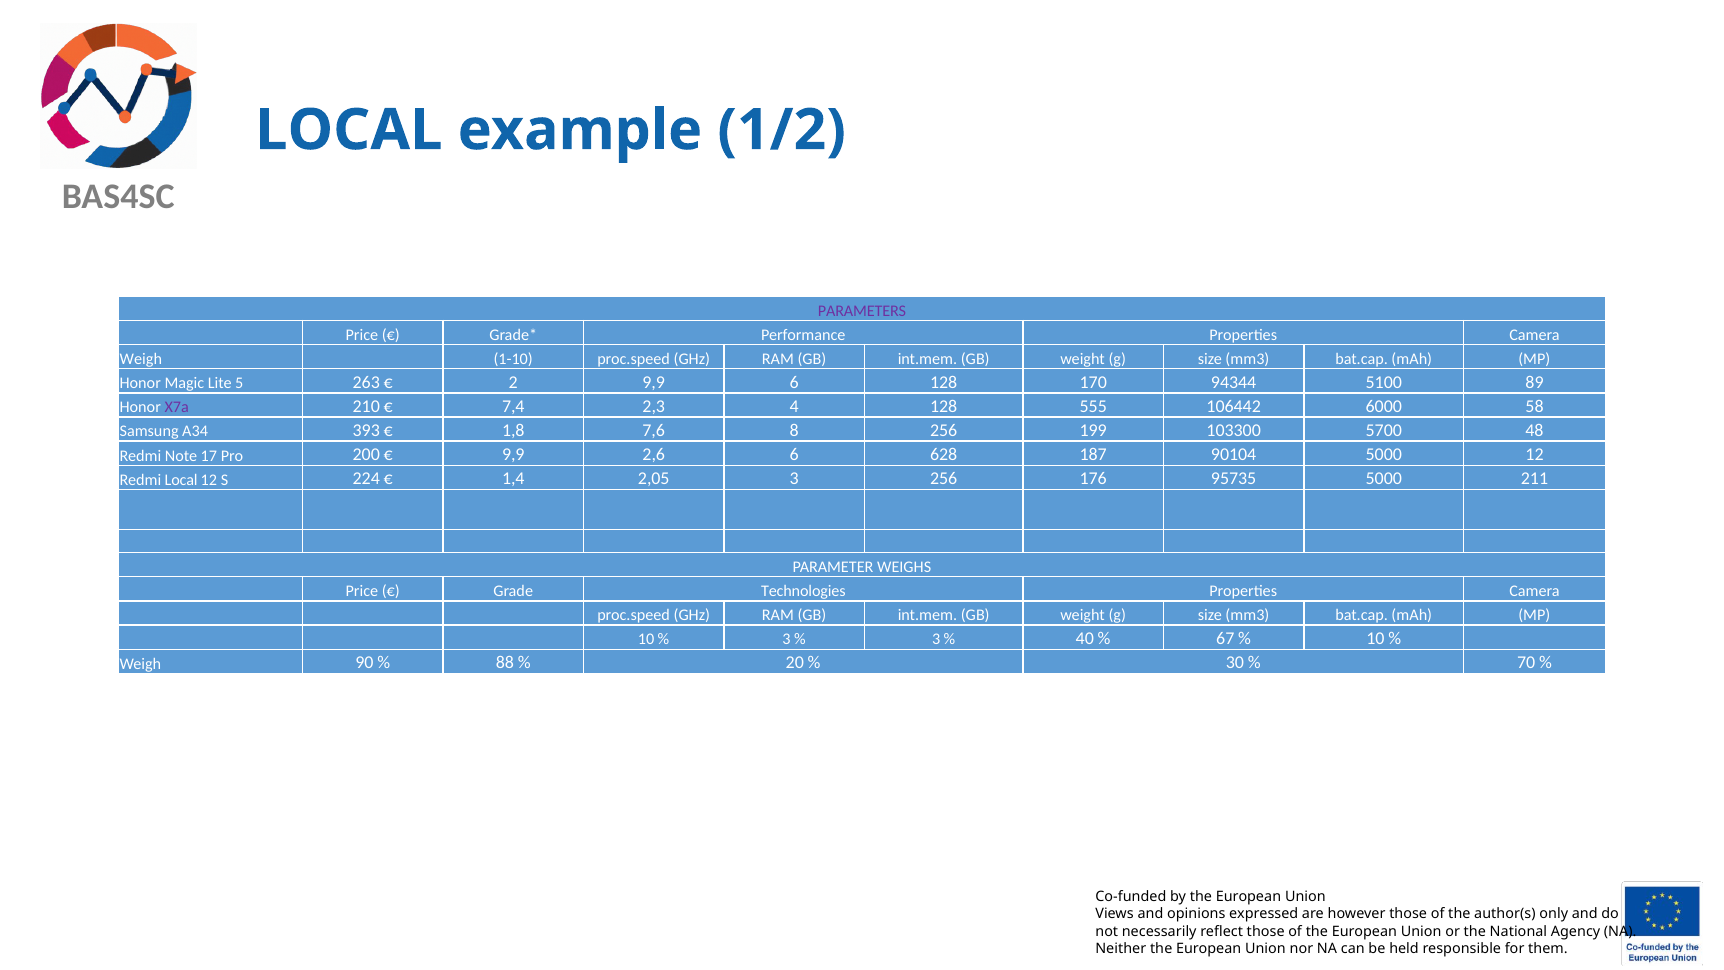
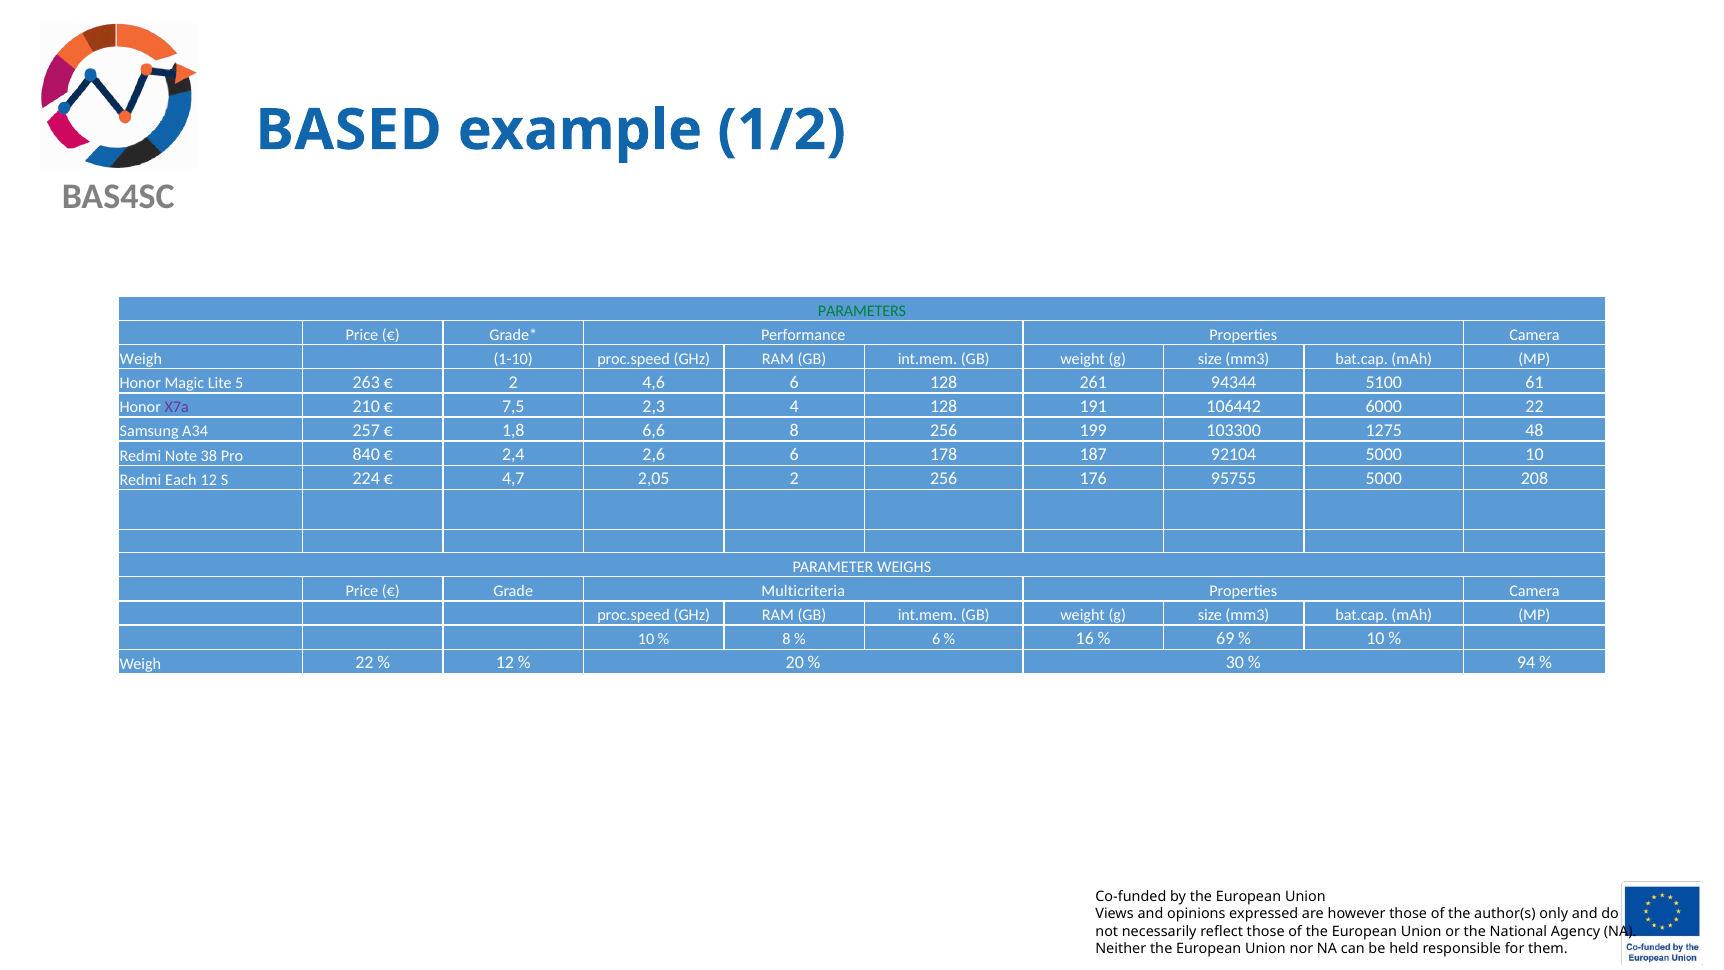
LOCAL: LOCAL -> BASED (349, 130)
PARAMETERS colour: purple -> green (862, 311)
2 9,9: 9,9 -> 4,6 (654, 382)
170: 170 -> 261 (1093, 382)
89: 89 -> 61 (1535, 382)
7,4: 7,4 -> 7,5 (513, 406)
555: 555 -> 191 (1093, 406)
6000 58: 58 -> 22 (1535, 406)
393: 393 -> 257 (366, 430)
7,6: 7,6 -> 6,6 (654, 430)
5700: 5700 -> 1275 (1384, 430)
17: 17 -> 38 (209, 456)
200: 200 -> 840 (366, 455)
9,9: 9,9 -> 2,4 (513, 455)
628: 628 -> 178 (944, 455)
90104: 90104 -> 92104 (1234, 455)
5000 12: 12 -> 10 (1535, 455)
Redmi Local: Local -> Each (181, 480)
1,4: 1,4 -> 4,7 (513, 479)
2,05 3: 3 -> 2 (794, 479)
95735: 95735 -> 95755 (1234, 479)
211: 211 -> 208 (1535, 479)
Technologies: Technologies -> Multicriteria (803, 591)
3: 3 -> 8 (787, 639)
3: 3 -> 6 (936, 639)
40: 40 -> 16 (1085, 638)
67: 67 -> 69 (1225, 638)
Weigh 90: 90 -> 22 (364, 663)
88: 88 -> 12 (505, 663)
70: 70 -> 94 (1526, 663)
